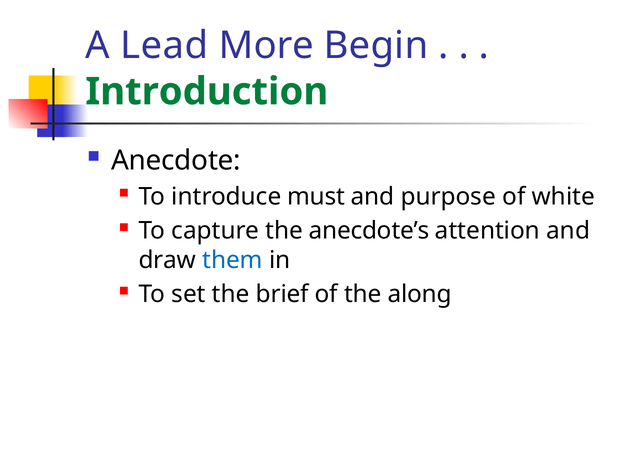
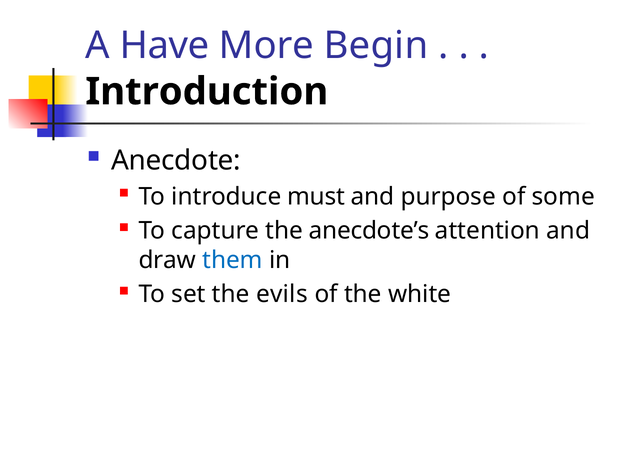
Lead: Lead -> Have (165, 46)
Introduction colour: green -> black (207, 92)
white: white -> some (563, 196)
brief: brief -> evils (282, 294)
along: along -> white (420, 294)
